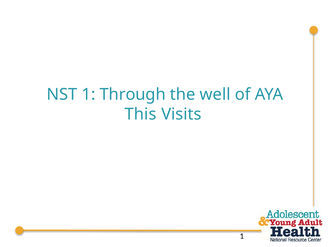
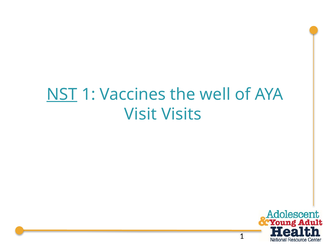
NST underline: none -> present (62, 95)
Through: Through -> Vaccines (133, 95)
This: This -> Visit (141, 114)
